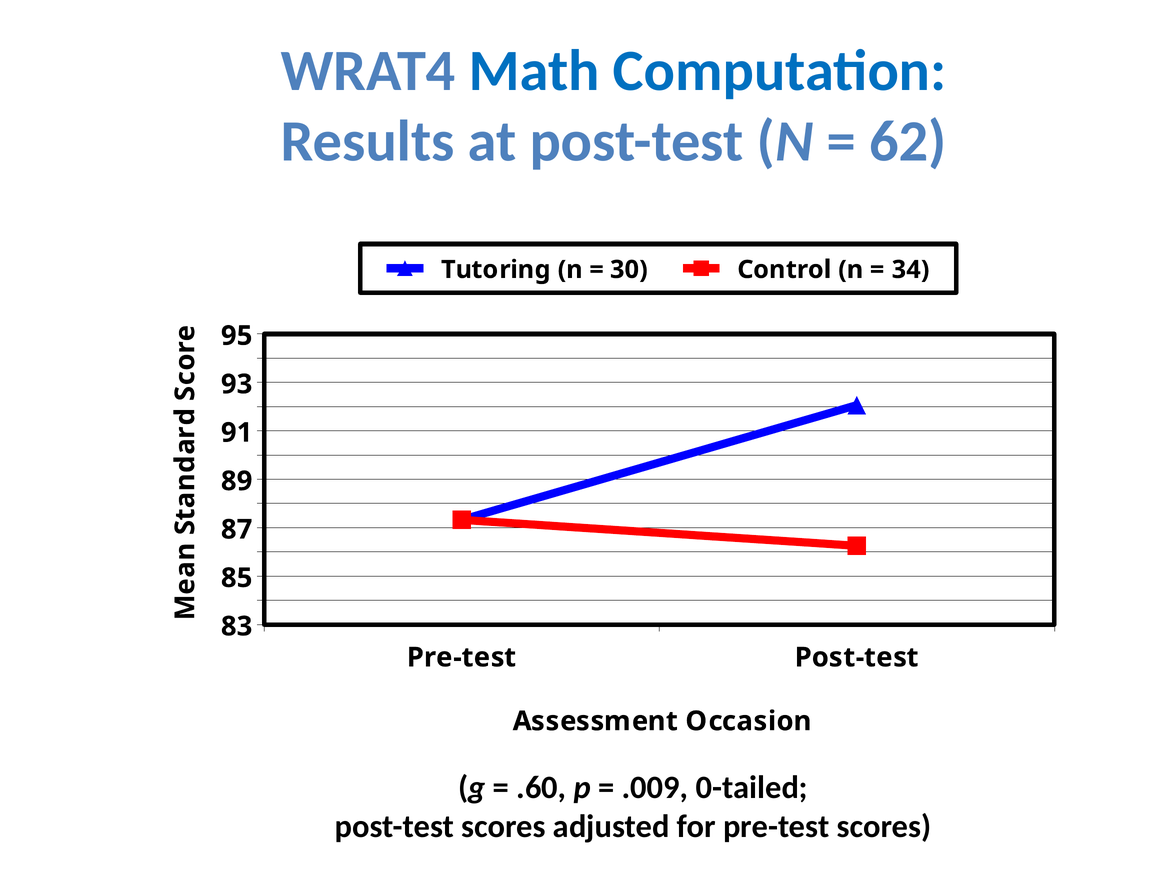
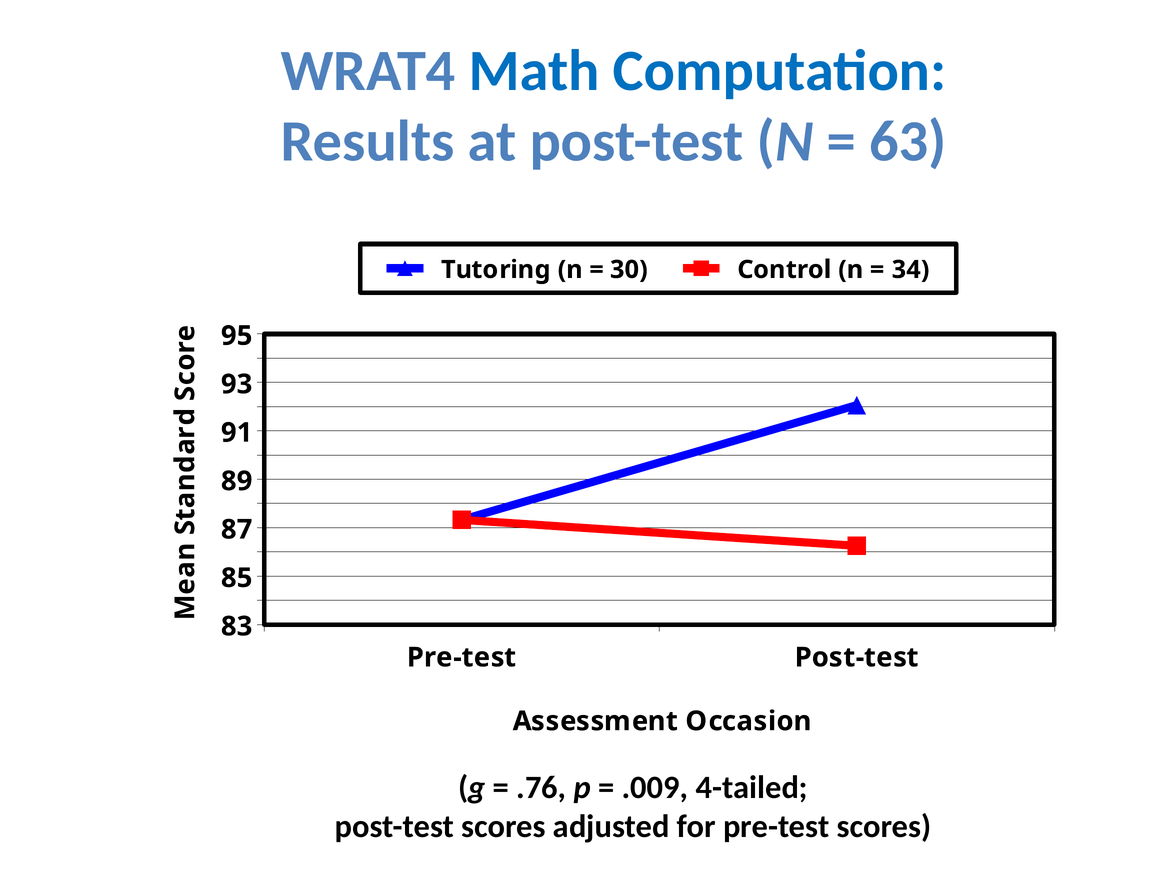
62: 62 -> 63 (908, 141)
.60: .60 -> .76 (541, 787)
0-tailed: 0-tailed -> 4-tailed (752, 787)
